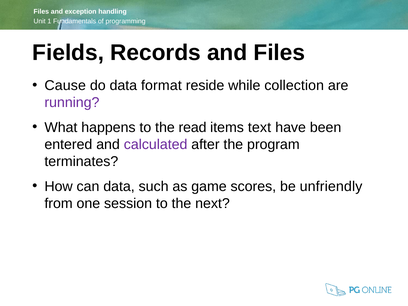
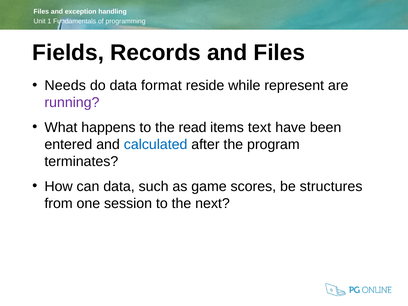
Cause: Cause -> Needs (65, 86)
collection: collection -> represent (294, 86)
calculated colour: purple -> blue (156, 144)
unfriendly: unfriendly -> structures (331, 186)
